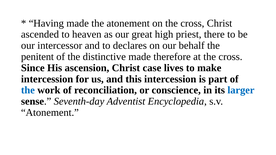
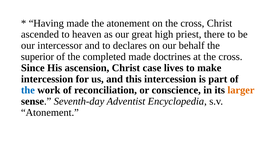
penitent: penitent -> superior (37, 57)
distinctive: distinctive -> completed (104, 57)
therefore: therefore -> doctrines (172, 57)
larger colour: blue -> orange (241, 90)
